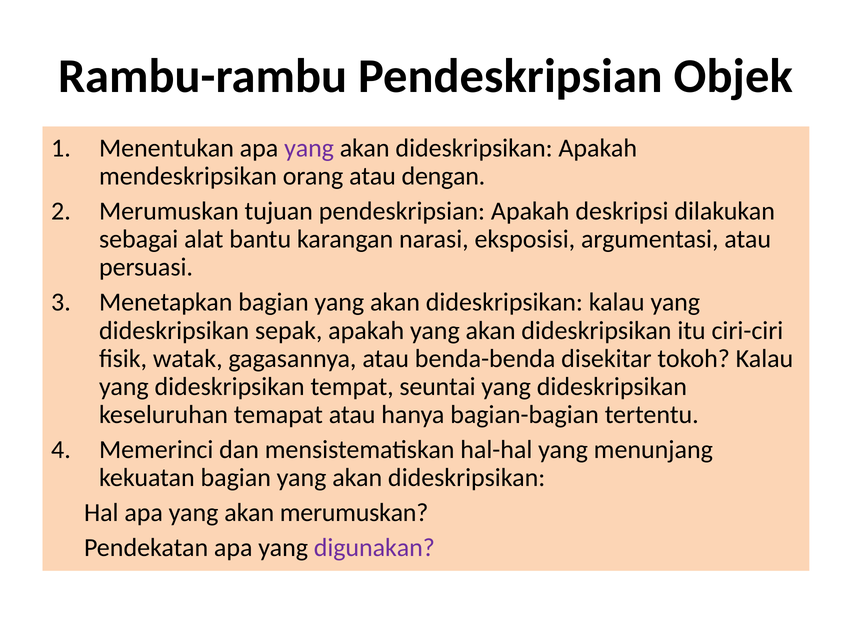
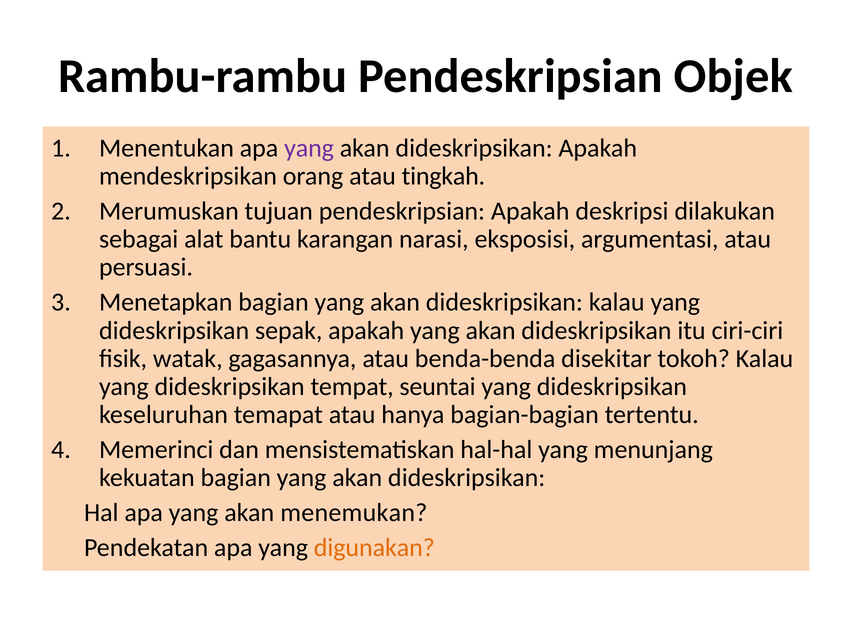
dengan: dengan -> tingkah (443, 176)
akan merumuskan: merumuskan -> menemukan (354, 513)
digunakan colour: purple -> orange (374, 548)
